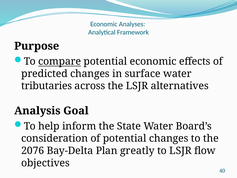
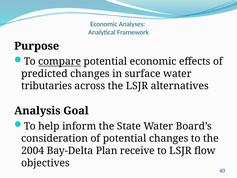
2076: 2076 -> 2004 (33, 150)
greatly: greatly -> receive (137, 150)
